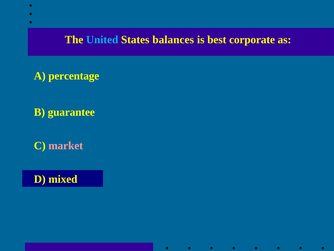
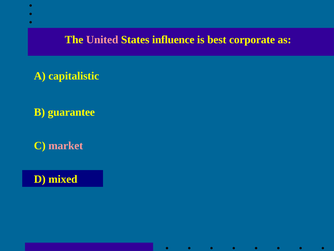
United colour: light blue -> pink (102, 40)
balances: balances -> influence (173, 40)
percentage: percentage -> capitalistic (74, 76)
